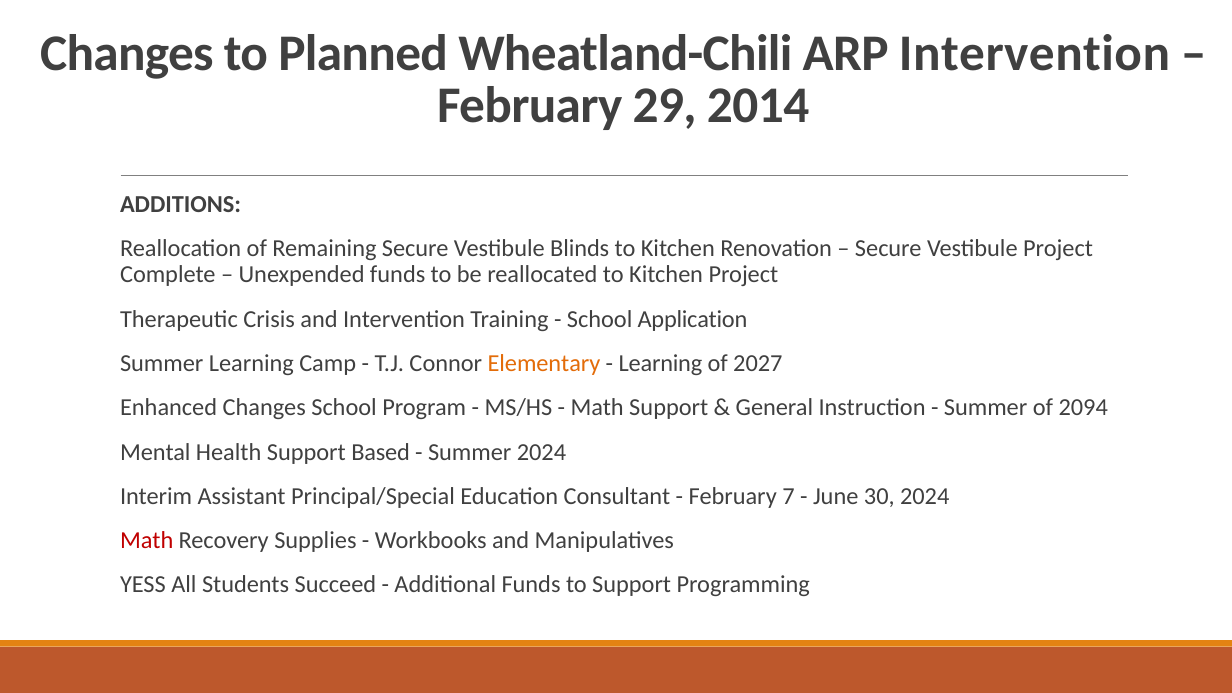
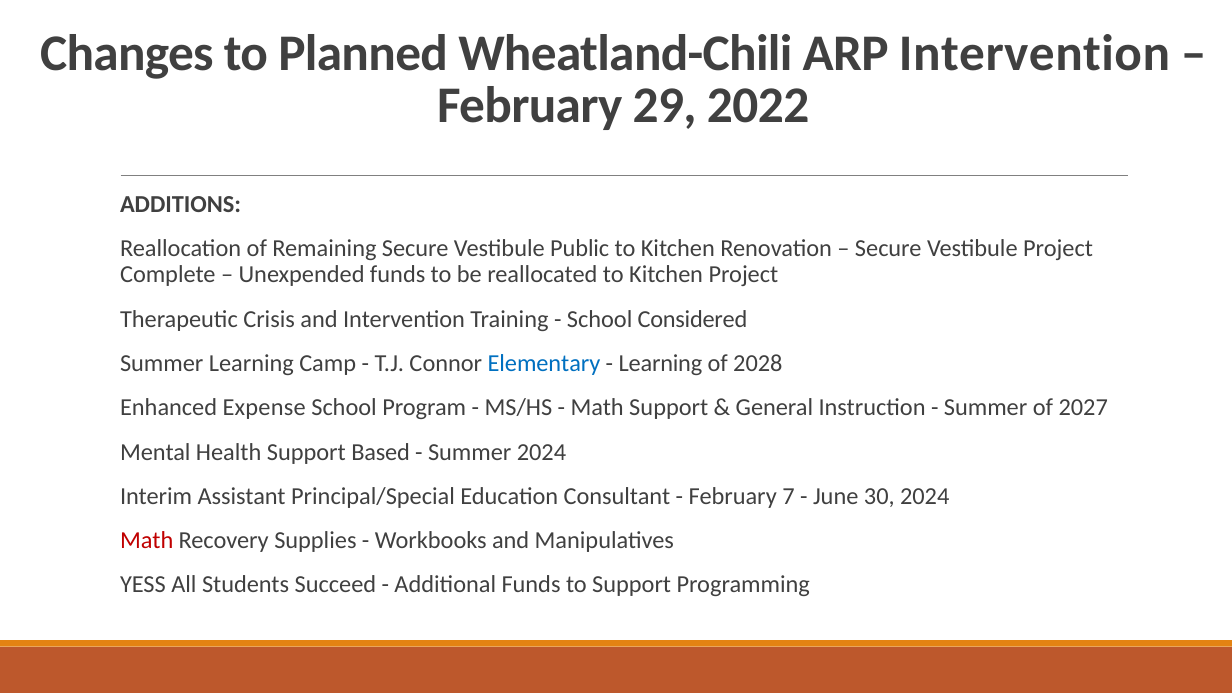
2014: 2014 -> 2022 (758, 106)
Blinds: Blinds -> Public (580, 248)
Application: Application -> Considered (692, 319)
Elementary colour: orange -> blue (544, 363)
2027: 2027 -> 2028 (758, 363)
Enhanced Changes: Changes -> Expense (264, 408)
2094: 2094 -> 2027 (1083, 408)
